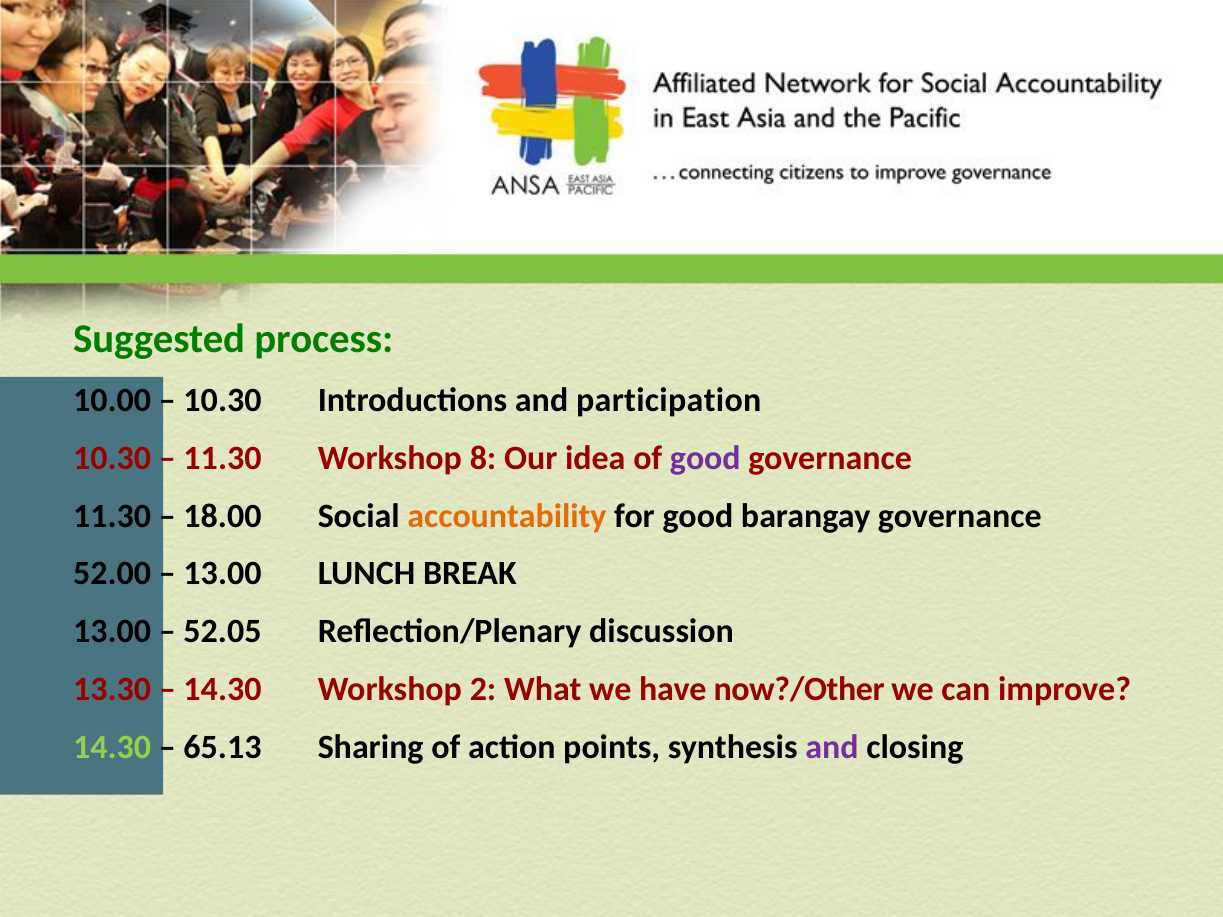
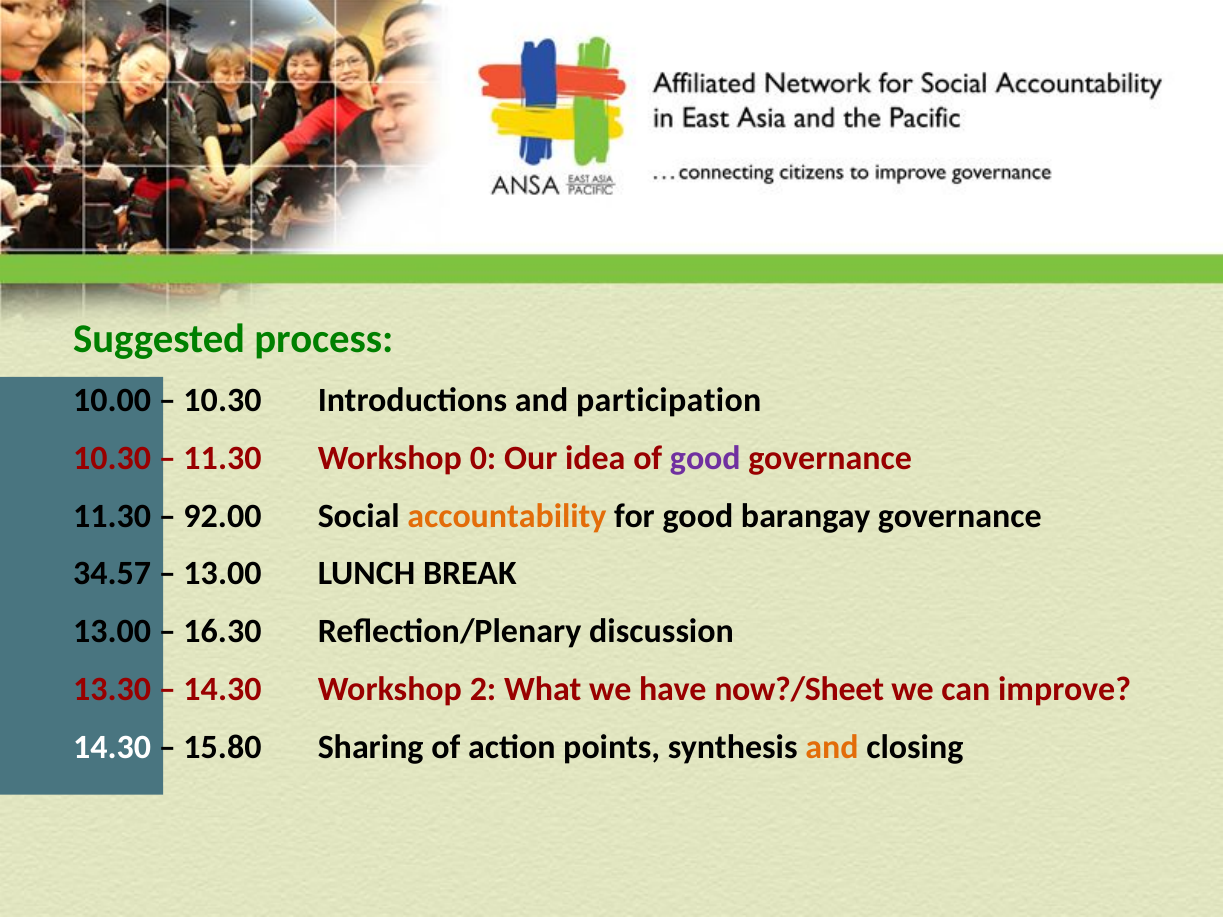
8: 8 -> 0 (483, 458)
18.00: 18.00 -> 92.00 (222, 516)
52.00: 52.00 -> 34.57 (112, 574)
52.05: 52.05 -> 16.30 (222, 632)
now?/Other: now?/Other -> now?/Sheet (799, 689)
14.30 colour: light green -> white (112, 747)
65.13: 65.13 -> 15.80 (222, 747)
and colour: purple -> orange (832, 747)
